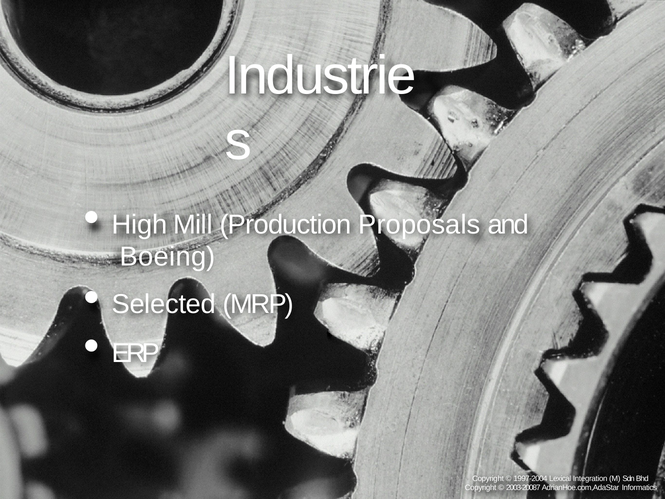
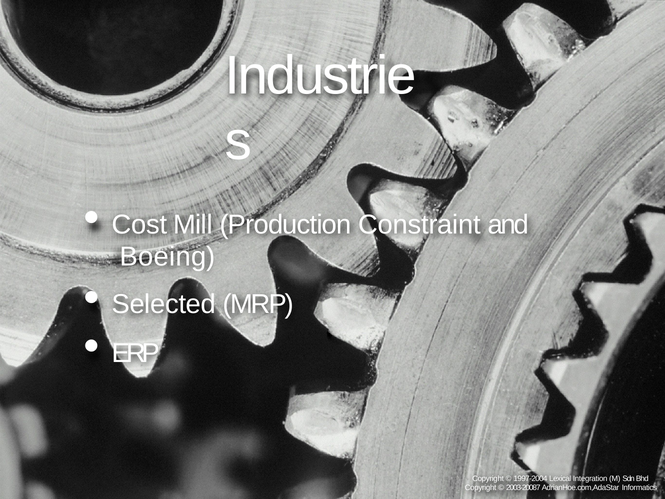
High: High -> Cost (140, 225)
Proposals: Proposals -> Constraint (420, 225)
